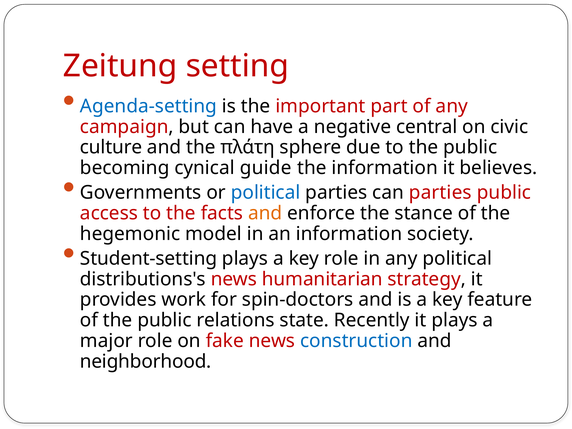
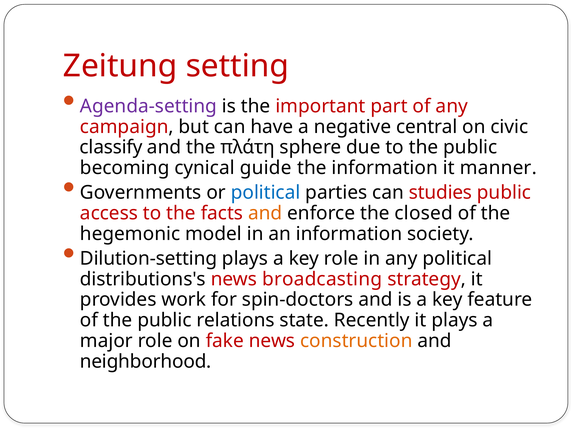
Agenda-setting colour: blue -> purple (149, 106)
culture: culture -> classify (111, 147)
believes: believes -> manner (498, 168)
can parties: parties -> studies (440, 193)
stance: stance -> closed (424, 213)
Student-setting: Student-setting -> Dilution-setting (149, 259)
humanitarian: humanitarian -> broadcasting (322, 279)
construction colour: blue -> orange (356, 341)
